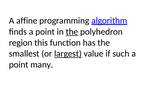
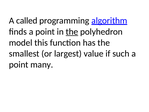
affine: affine -> called (27, 21)
region: region -> model (21, 43)
largest underline: present -> none (68, 54)
